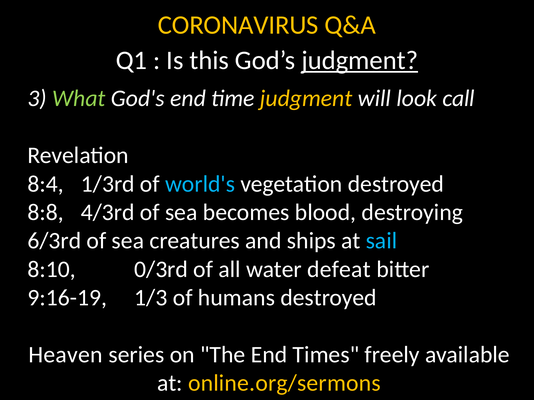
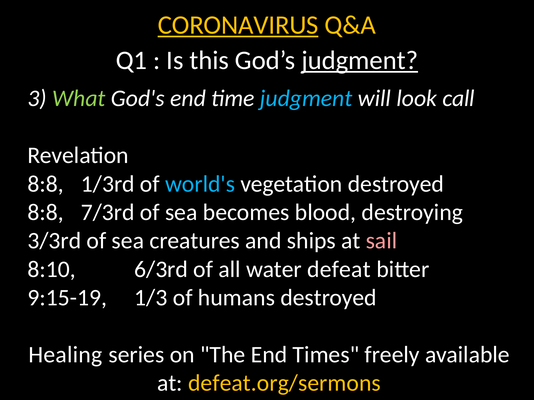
CORONAVIRUS underline: none -> present (238, 25)
judgment colour: yellow -> light blue (306, 99)
8:4: 8:4 -> 8:8 (46, 184)
4/3rd: 4/3rd -> 7/3rd (108, 213)
6/3rd: 6/3rd -> 3/3rd (54, 241)
sail colour: light blue -> pink (381, 241)
0/3rd: 0/3rd -> 6/3rd (161, 270)
9:16-19: 9:16-19 -> 9:15-19 (67, 298)
Heaven: Heaven -> Healing (65, 355)
online.org/sermons: online.org/sermons -> defeat.org/sermons (284, 384)
